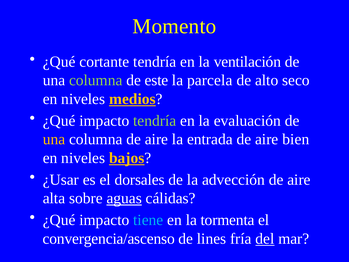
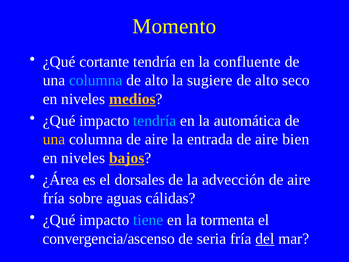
ventilación: ventilación -> confluente (247, 62)
columna colour: light green -> light blue (96, 80)
este: este -> alto (156, 80)
parcela: parcela -> sugiere (210, 80)
tendría colour: light green -> light blue (155, 121)
evaluación: evaluación -> automática (247, 121)
¿Usar: ¿Usar -> ¿Área (61, 179)
alta: alta -> fría (54, 198)
aguas underline: present -> none (124, 198)
lines: lines -> seria (212, 238)
